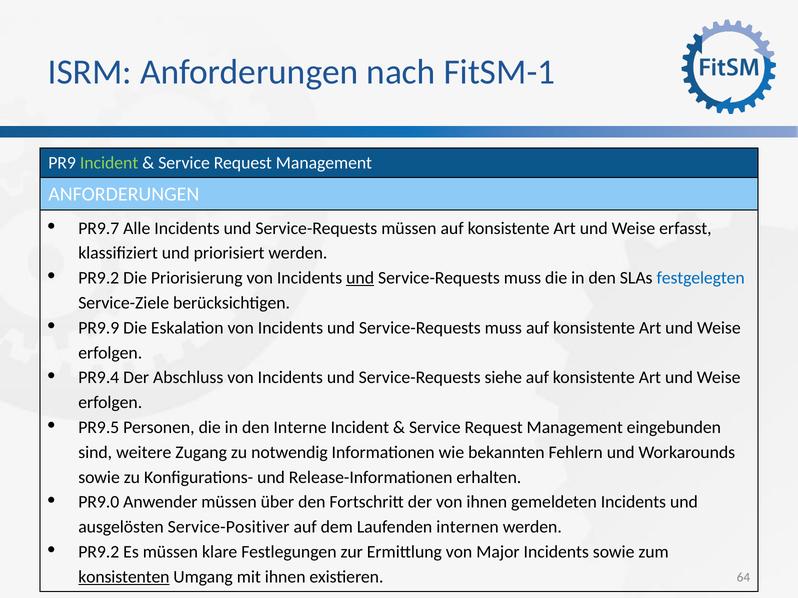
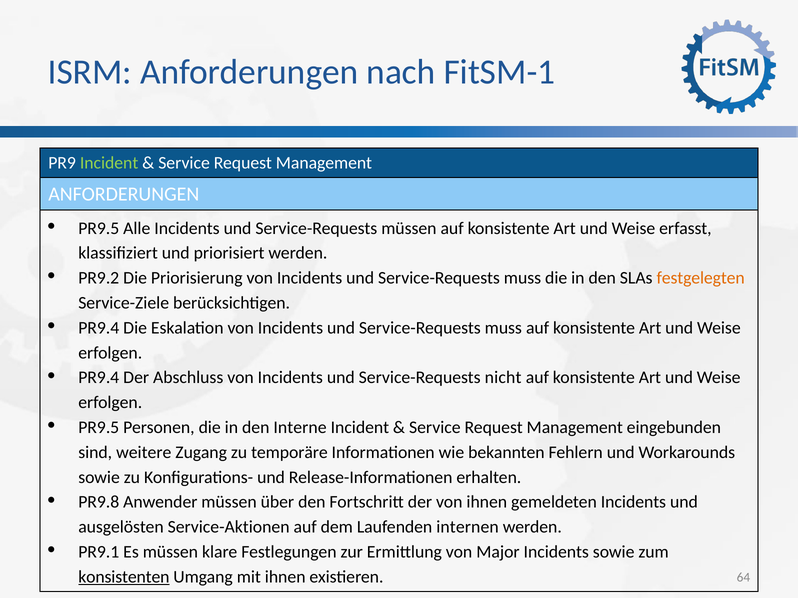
PR9.7: PR9.7 -> PR9.5 (99, 228)
und underline: present -> none (360, 278)
festgelegten colour: blue -> orange (701, 278)
PR9.9: PR9.9 -> PR9.4 (99, 328)
siehe: siehe -> nicht (503, 378)
notwendig: notwendig -> temporäre (289, 453)
PR9.0: PR9.0 -> PR9.8 (99, 502)
Service-Positiver: Service-Positiver -> Service-Aktionen (229, 527)
PR9.2: PR9.2 -> PR9.1 (99, 552)
